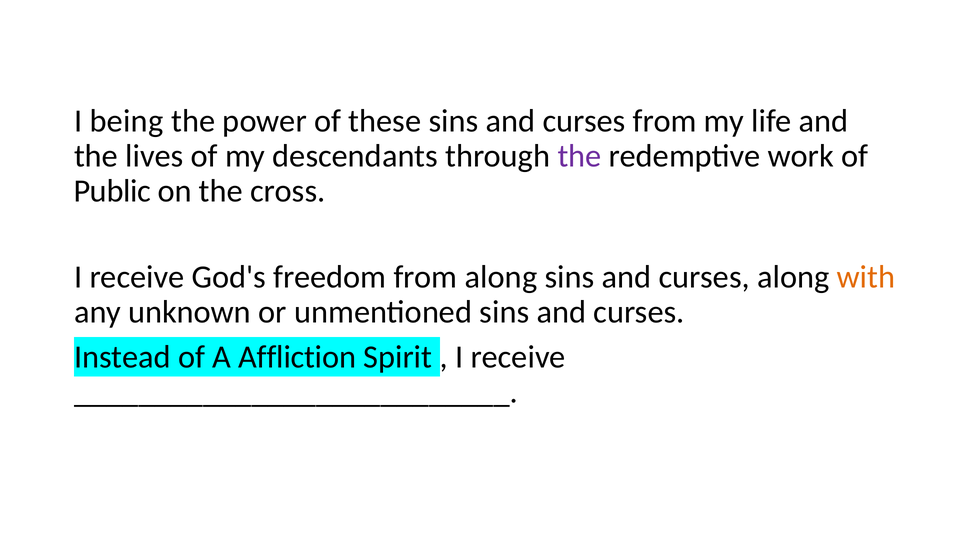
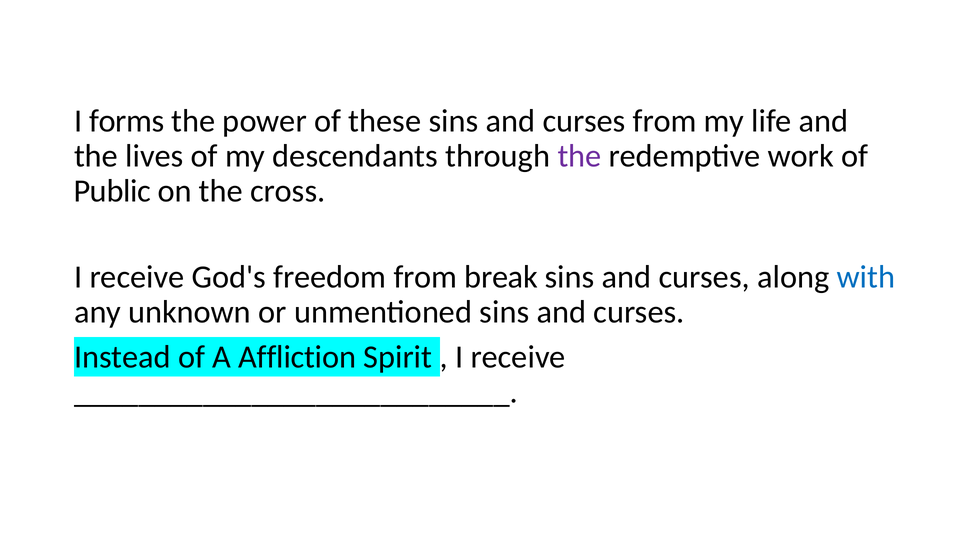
being: being -> forms (127, 121)
from along: along -> break (501, 277)
with colour: orange -> blue (866, 277)
